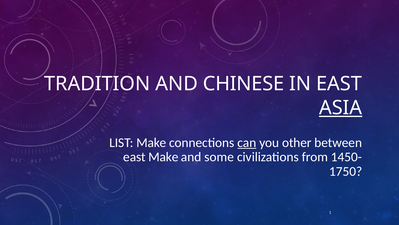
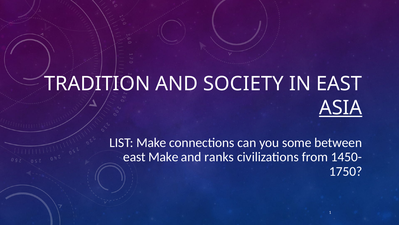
CHINESE: CHINESE -> SOCIETY (243, 84)
can underline: present -> none (247, 142)
other: other -> some (297, 142)
some: some -> ranks (219, 157)
